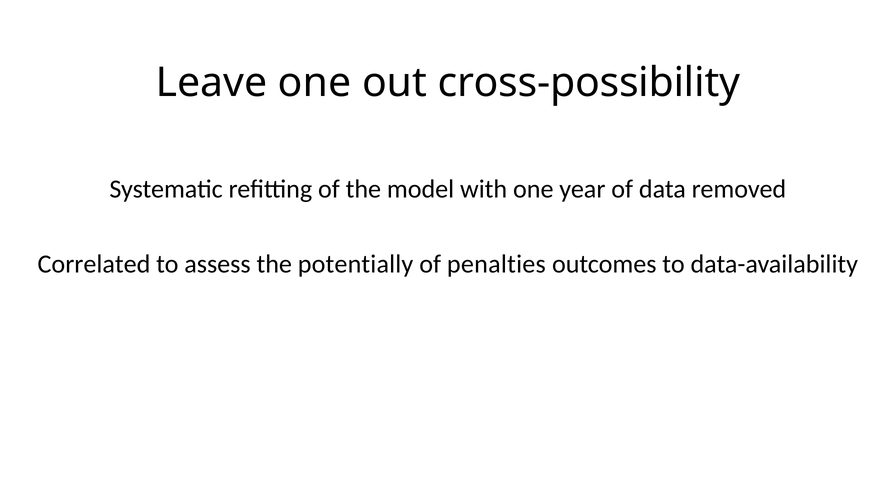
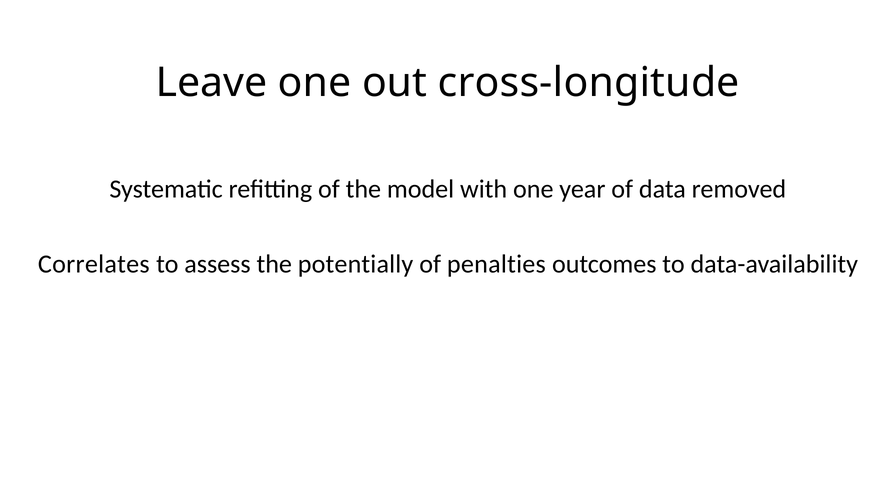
cross-possibility: cross-possibility -> cross-longitude (589, 83)
Correlated: Correlated -> Correlates (94, 264)
